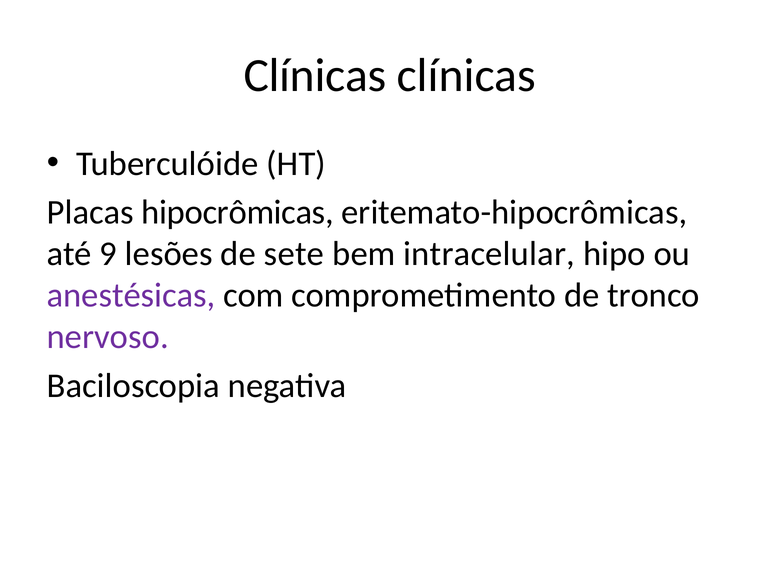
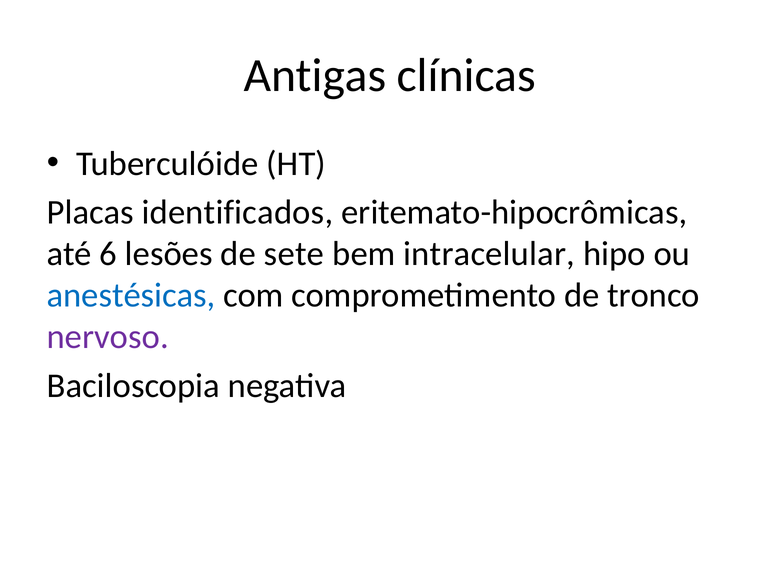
Clínicas: Clínicas -> Antigas (315, 76)
hipocrômicas: hipocrômicas -> identificados (237, 212)
9: 9 -> 6 (108, 254)
anestésicas colour: purple -> blue (131, 295)
